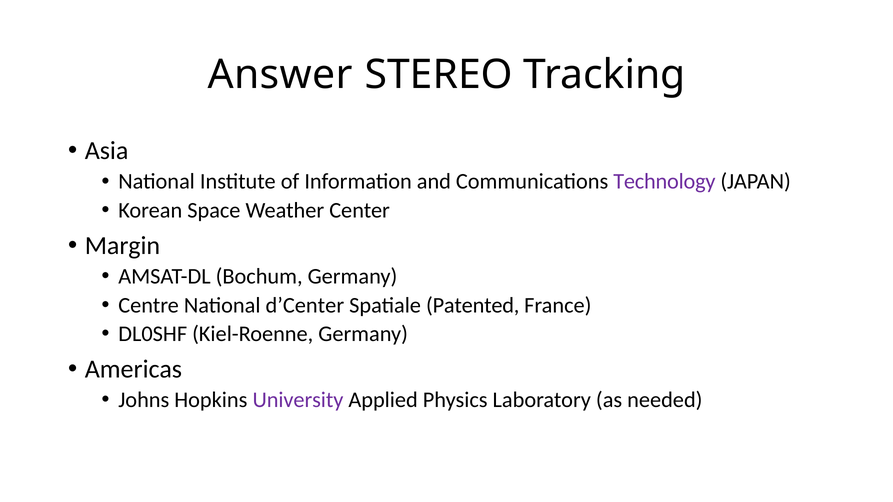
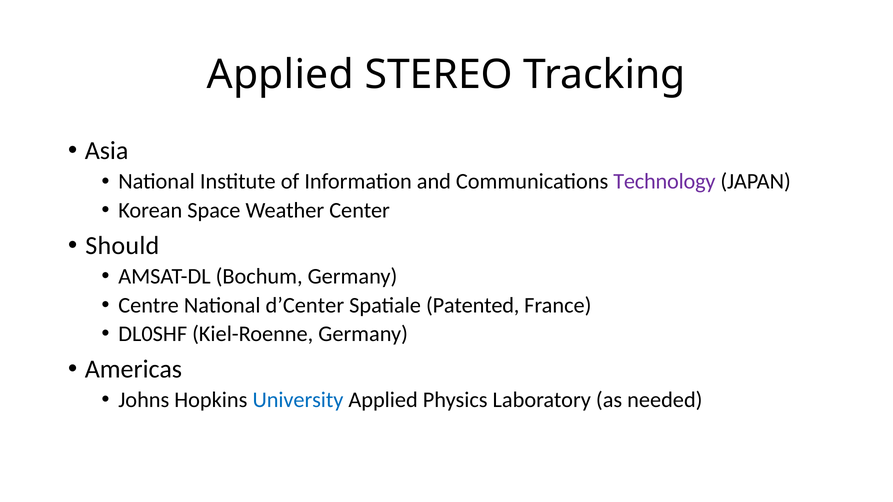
Answer: Answer -> Applied (280, 75)
Margin: Margin -> Should (122, 246)
University colour: purple -> blue (298, 400)
